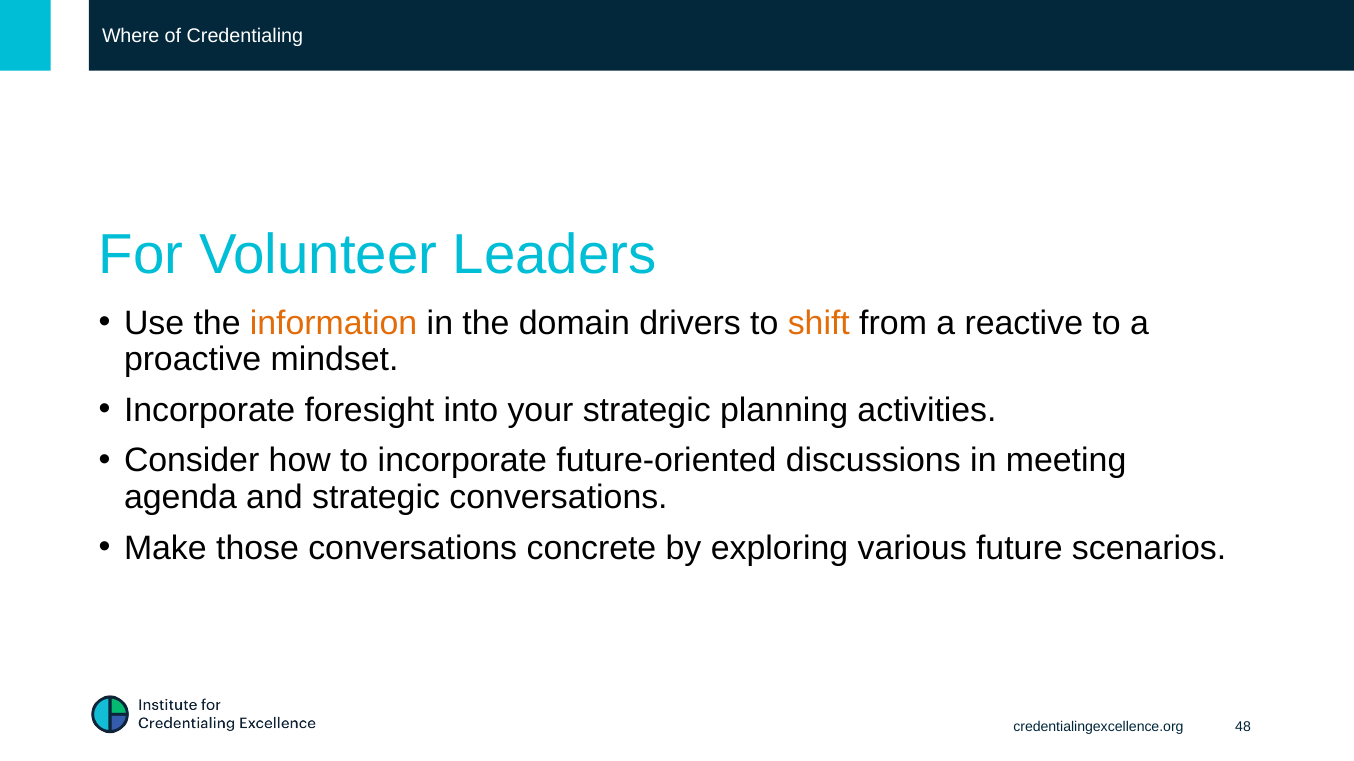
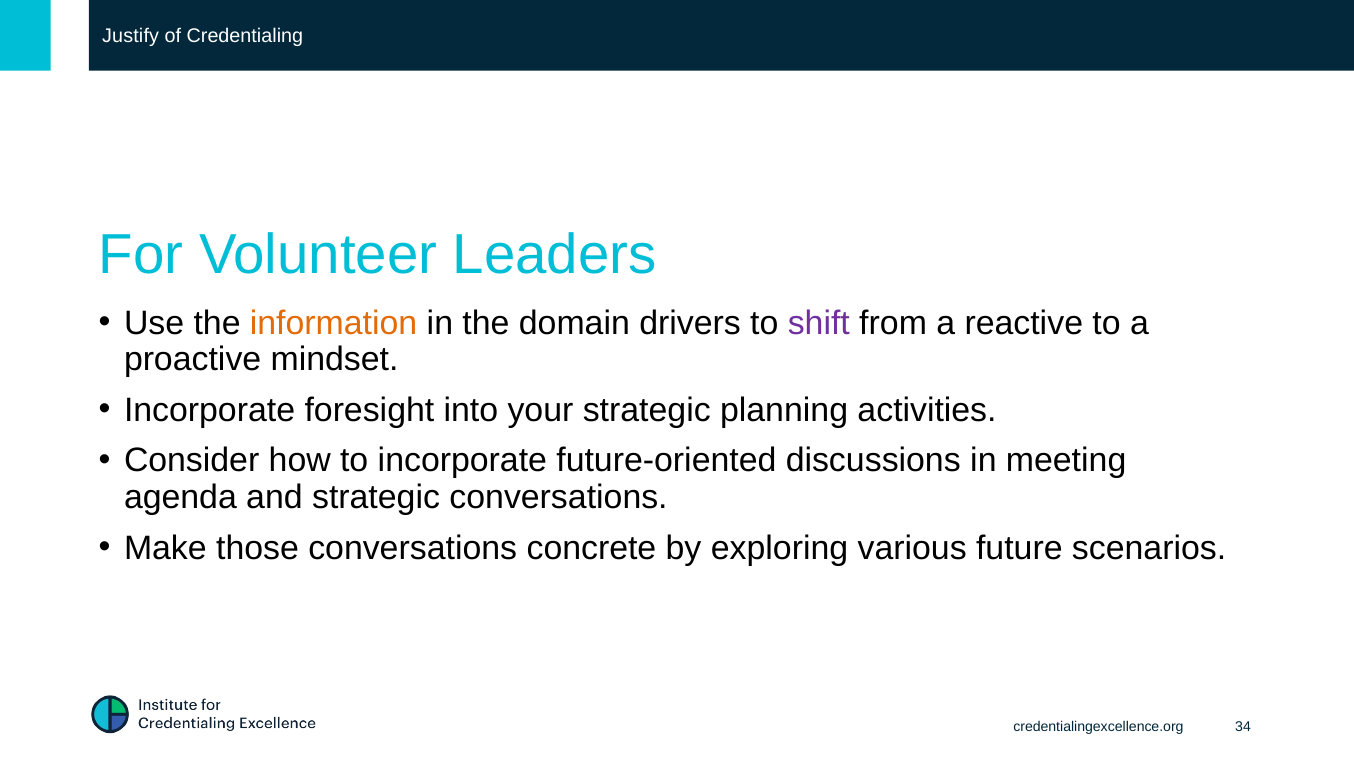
Where: Where -> Justify (131, 36)
shift colour: orange -> purple (819, 323)
48: 48 -> 34 (1243, 727)
